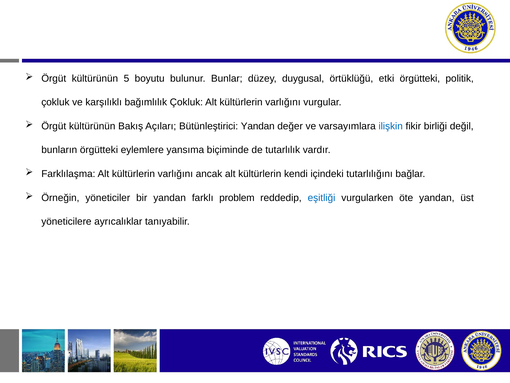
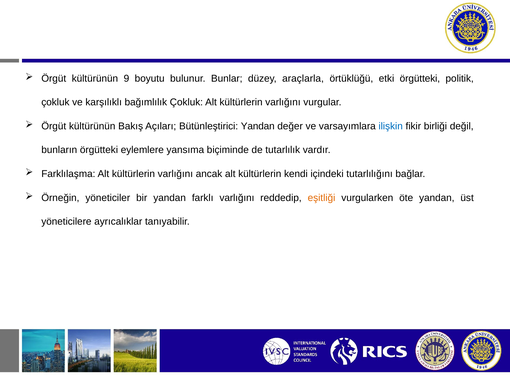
5: 5 -> 9 (126, 78)
duygusal: duygusal -> araçlarla (303, 78)
farklı problem: problem -> varlığını (237, 197)
eşitliği colour: blue -> orange (322, 197)
